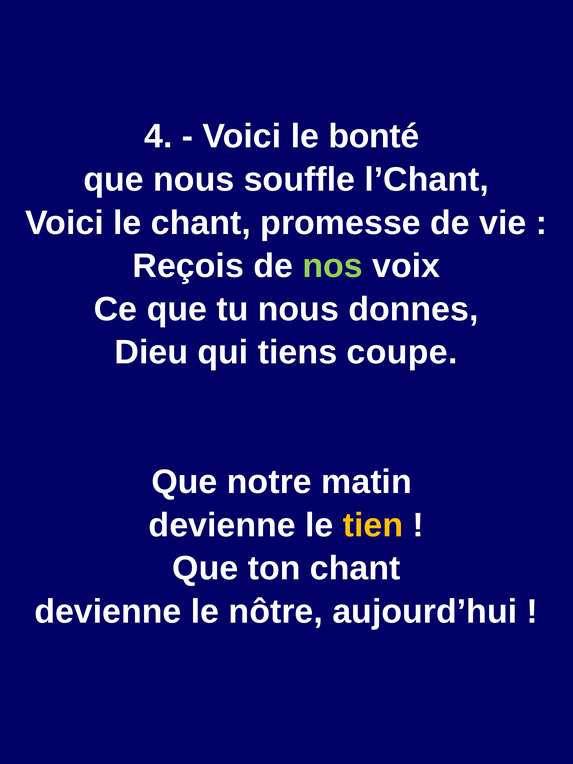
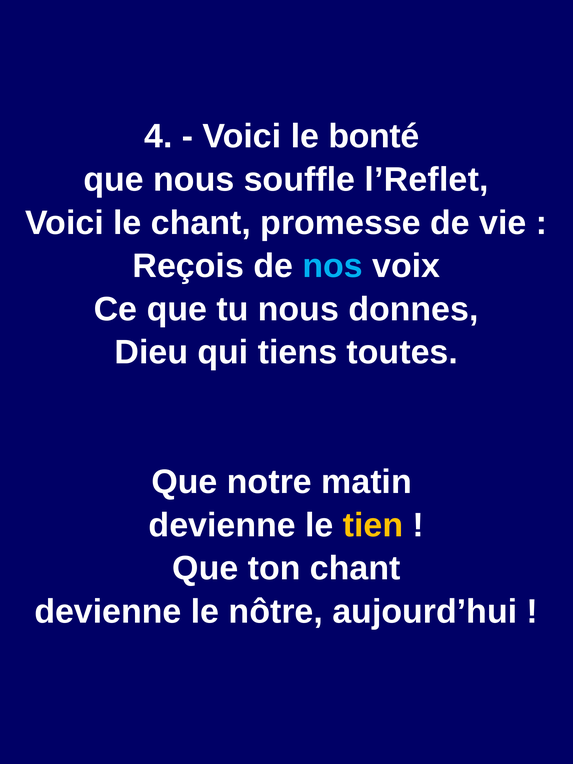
l’Chant: l’Chant -> l’Reflet (427, 180)
nos colour: light green -> light blue (333, 266)
coupe: coupe -> toutes (402, 352)
